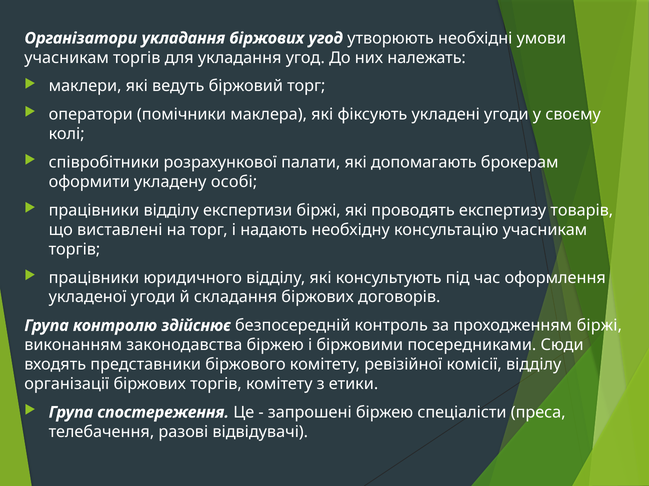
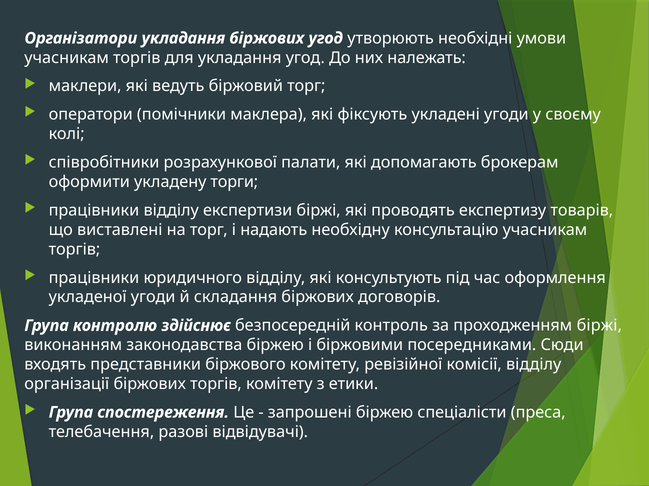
особі: особі -> торги (234, 182)
